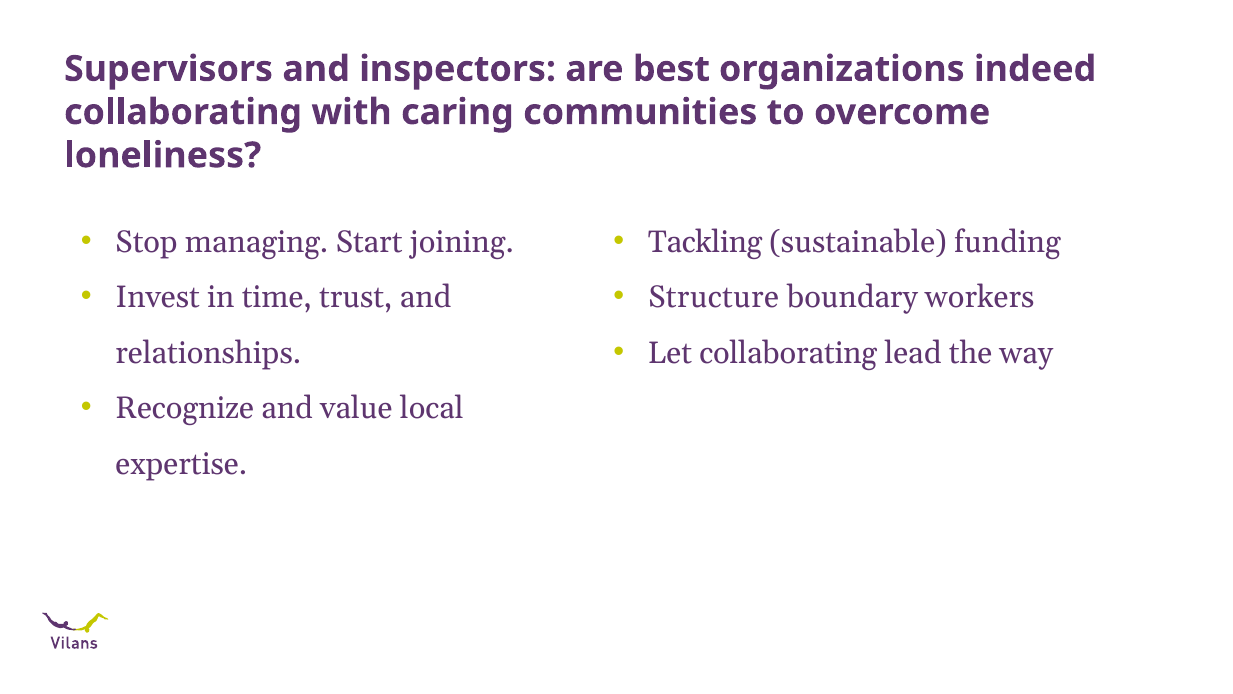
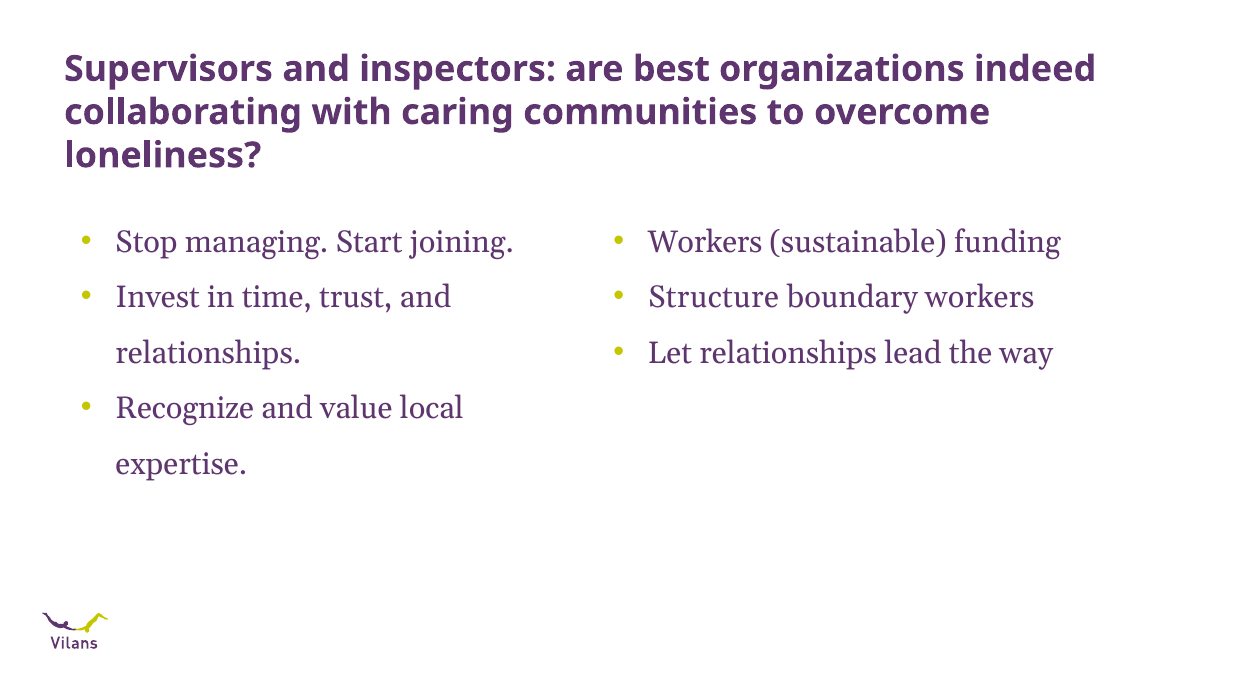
Tackling: Tackling -> Workers (705, 242)
Let collaborating: collaborating -> relationships (788, 353)
